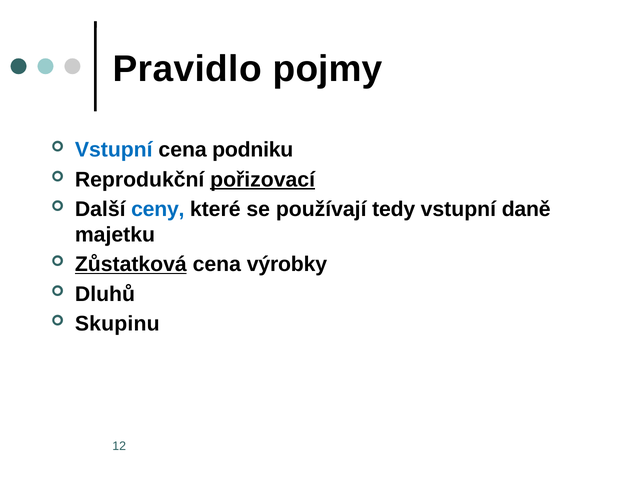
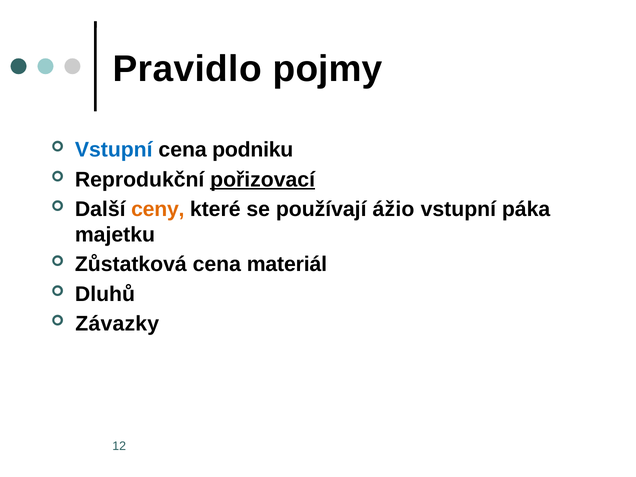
ceny colour: blue -> orange (158, 209)
tedy: tedy -> ážio (393, 209)
daně: daně -> páka (526, 209)
Zůstatková underline: present -> none (131, 264)
výrobky: výrobky -> materiál (287, 264)
Skupinu: Skupinu -> Závazky (117, 324)
